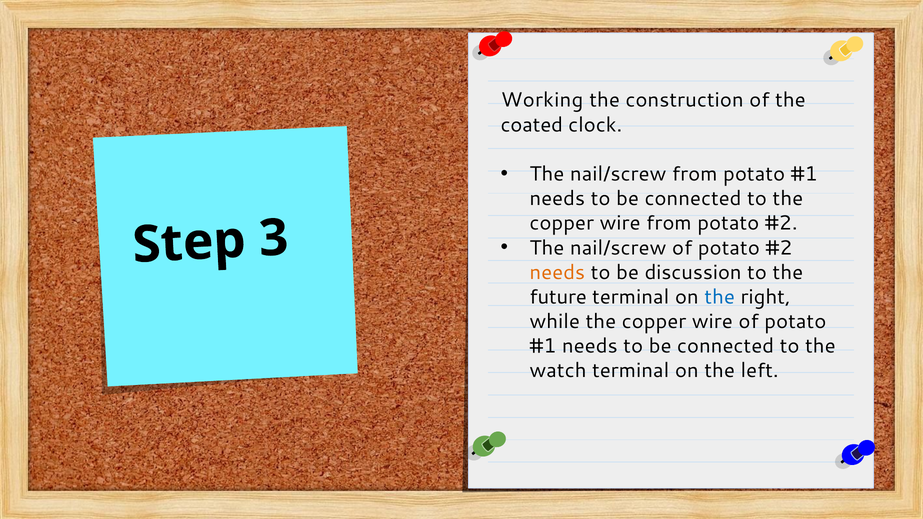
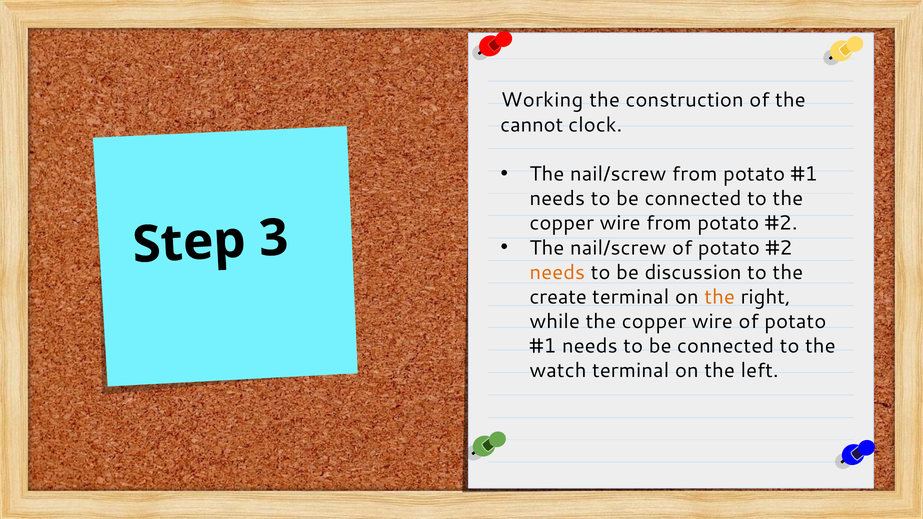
coated: coated -> cannot (532, 125)
future: future -> create (558, 297)
the colour: blue -> orange (720, 297)
